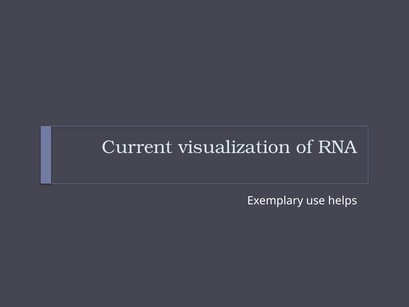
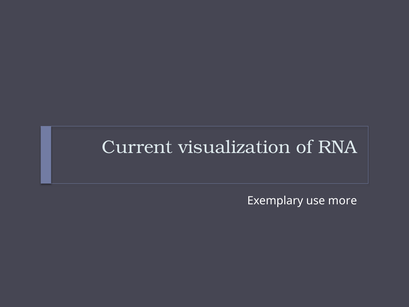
helps: helps -> more (343, 200)
